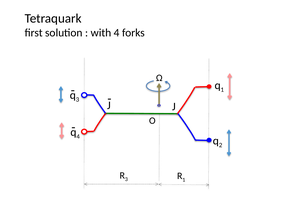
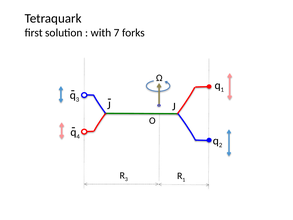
with 4: 4 -> 7 (117, 33)
